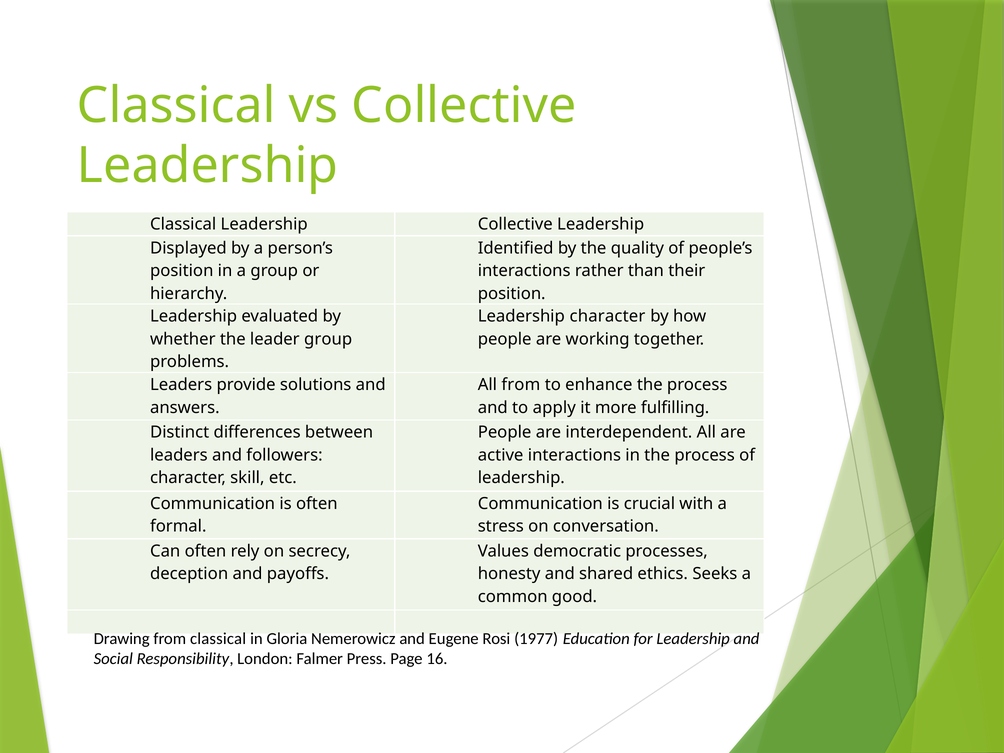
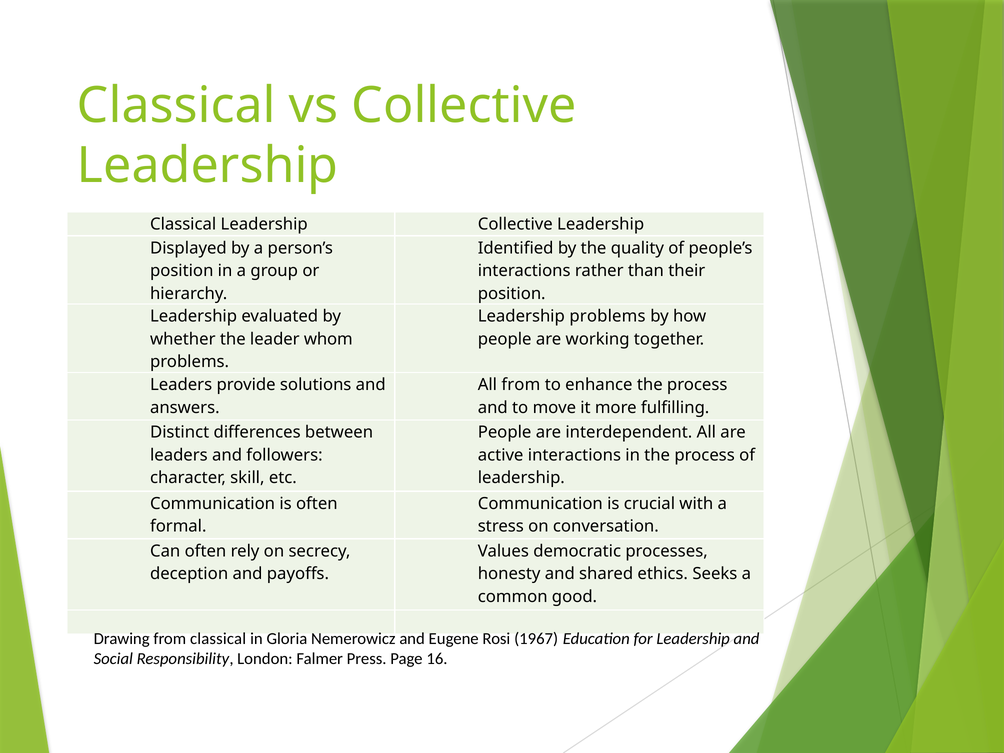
Leadership character: character -> problems (607, 316)
leader group: group -> whom (328, 339)
apply: apply -> move (554, 408)
1977: 1977 -> 1967 (536, 639)
